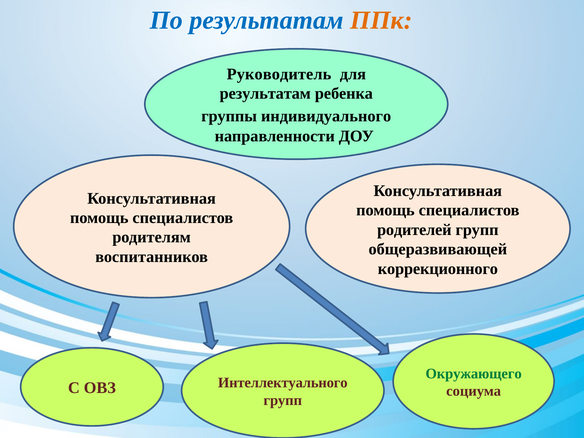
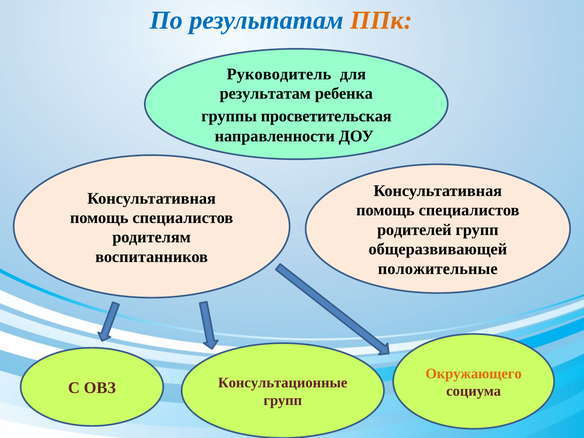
индивидуального: индивидуального -> просветительская (326, 116)
коррекционного: коррекционного -> положительные (438, 269)
Окружающего colour: green -> orange (474, 374)
Интеллектуального: Интеллектуального -> Консультационные (283, 383)
